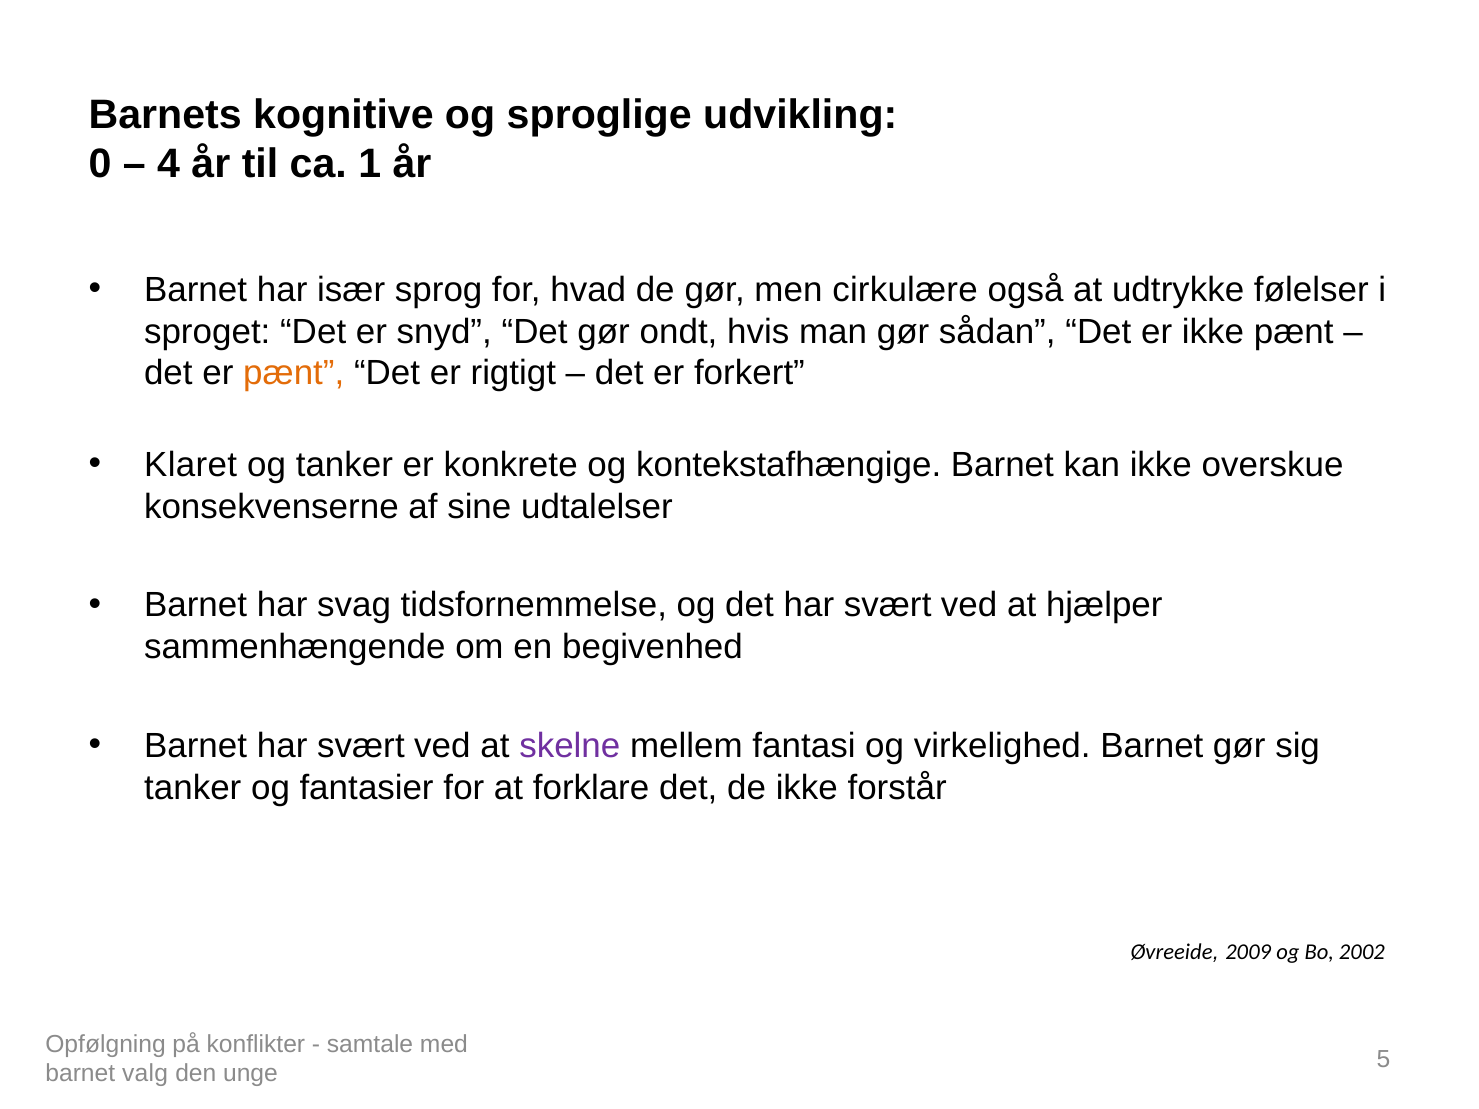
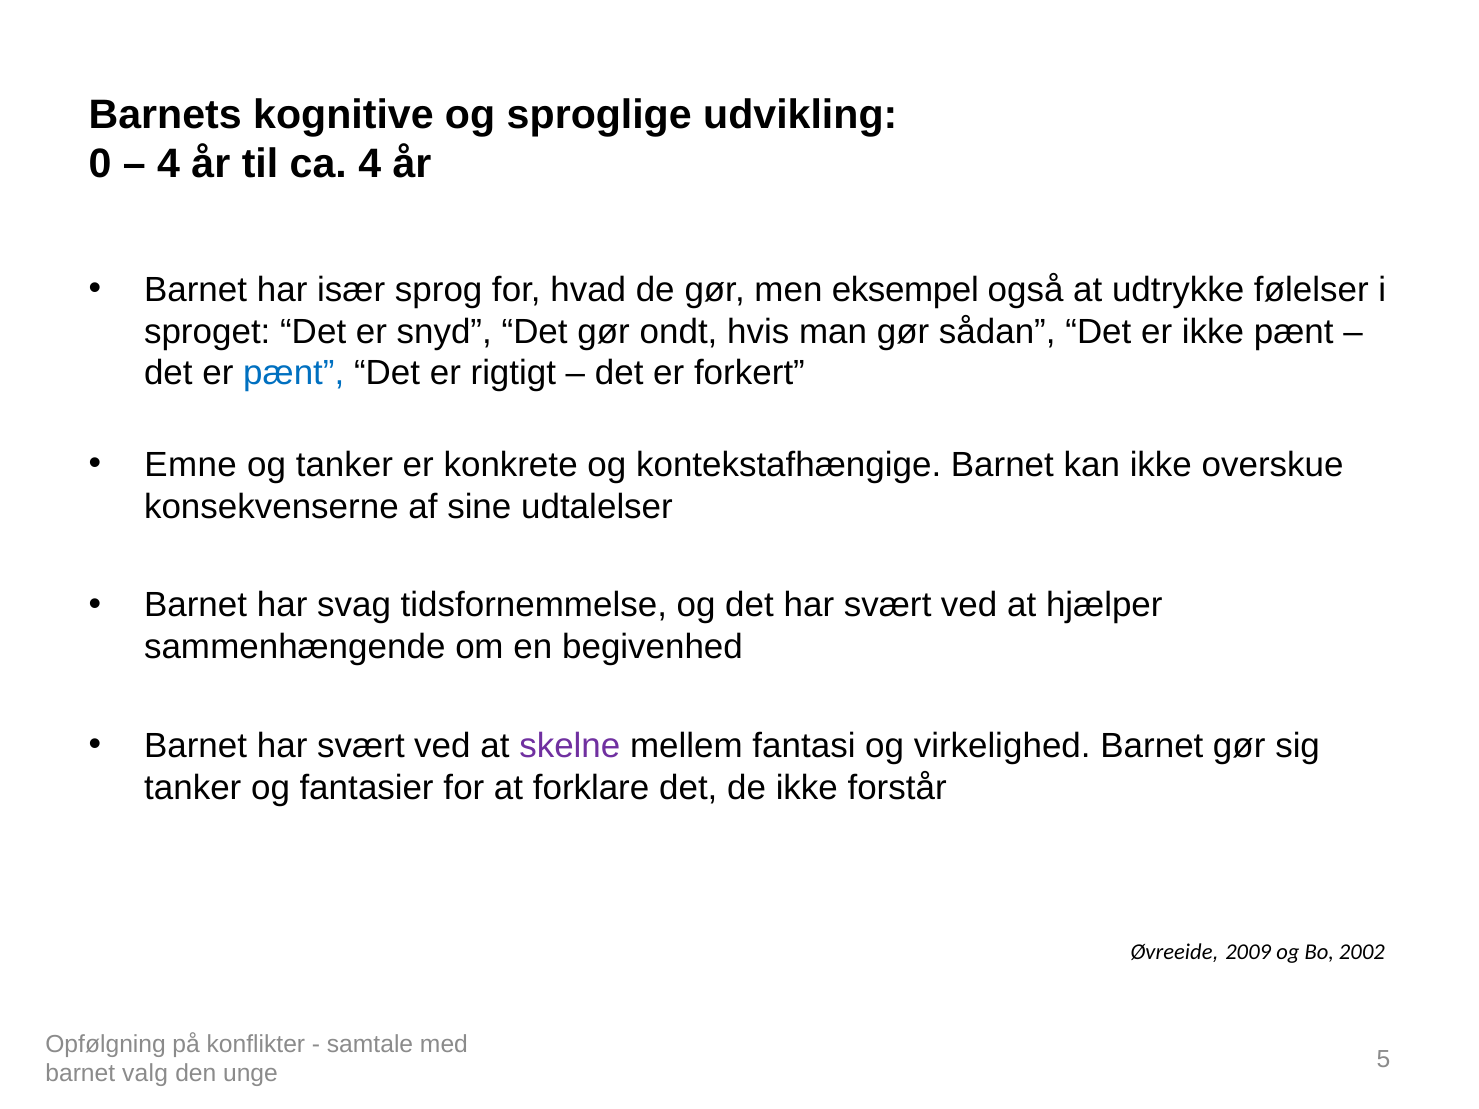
ca 1: 1 -> 4 (370, 164)
cirkulære: cirkulære -> eksempel (905, 290)
pænt colour: orange -> blue (294, 373)
Klaret: Klaret -> Emne (191, 465)
